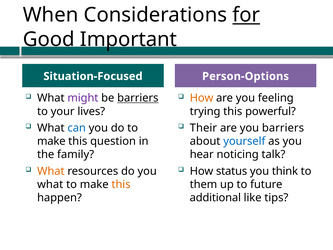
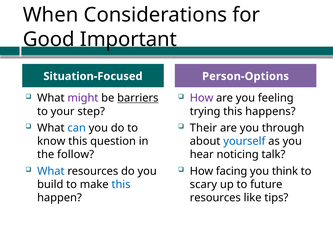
for underline: present -> none (246, 15)
How colour: orange -> purple (202, 98)
lives: lives -> step (91, 111)
powerful: powerful -> happens (270, 111)
you barriers: barriers -> through (283, 128)
make: make -> know (51, 141)
family: family -> follow (76, 154)
What colour: orange -> blue (51, 171)
status: status -> facing (232, 171)
what: what -> build (50, 184)
this colour: orange -> blue (121, 184)
them: them -> scary (203, 184)
additional: additional -> resources (215, 198)
